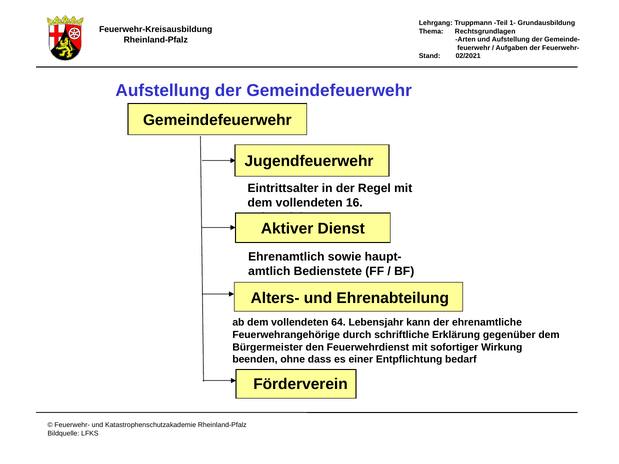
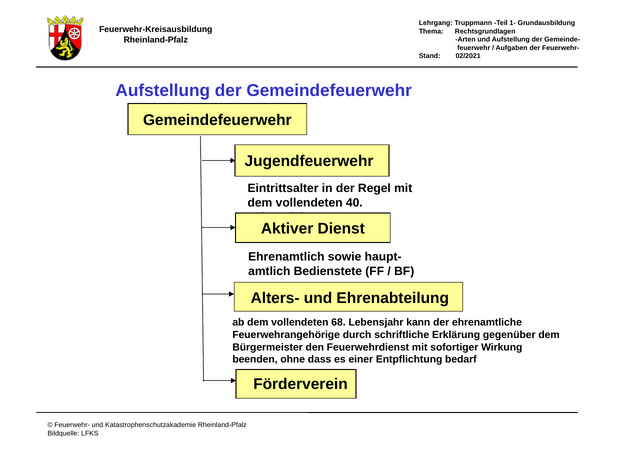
16: 16 -> 40 (354, 203)
64: 64 -> 68 (338, 323)
